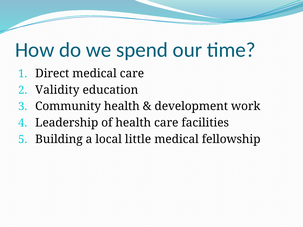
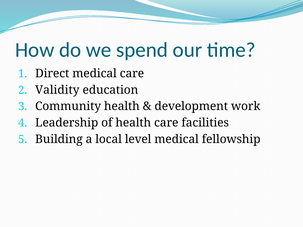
little: little -> level (138, 139)
